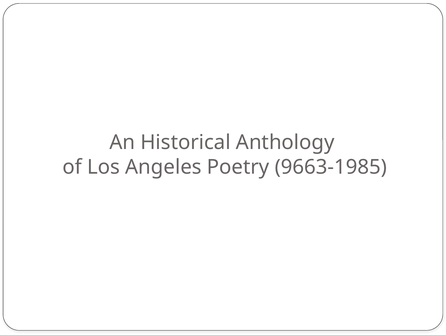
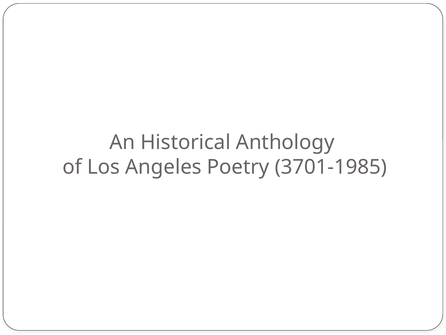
9663-1985: 9663-1985 -> 3701-1985 (331, 167)
